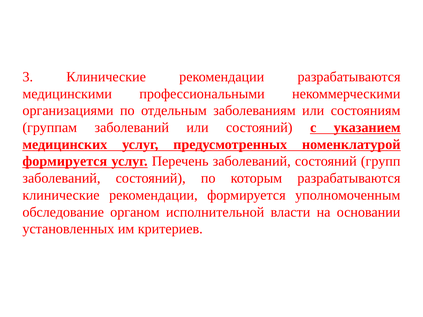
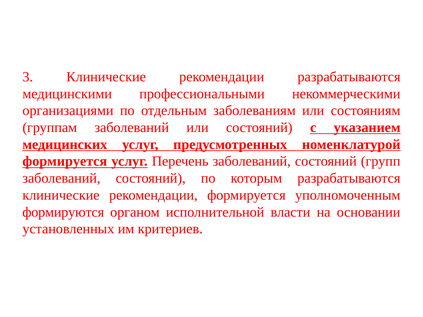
обследование: обследование -> формируются (63, 212)
